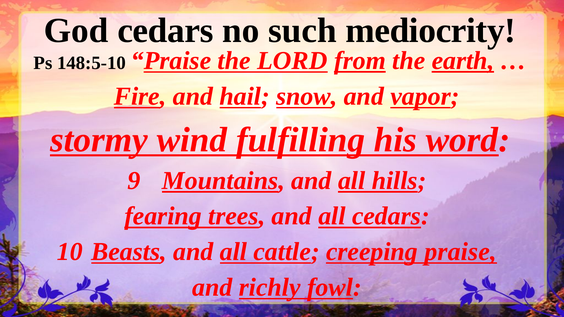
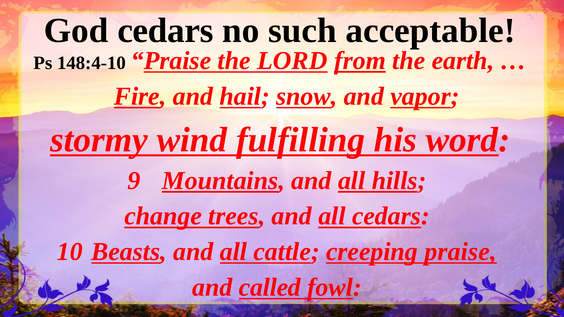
mediocrity: mediocrity -> acceptable (431, 31)
148:5-10: 148:5-10 -> 148:4-10 (92, 63)
earth underline: present -> none (463, 61)
fearing: fearing -> change (163, 216)
richly: richly -> called (270, 288)
